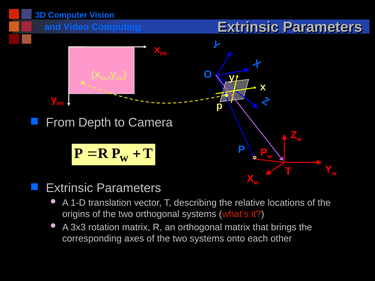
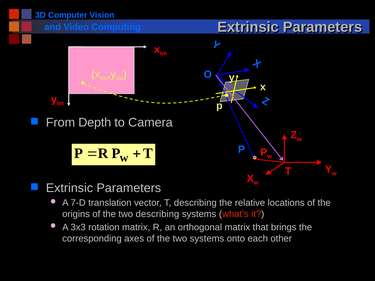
1-D: 1-D -> 7-D (78, 203)
two orthogonal: orthogonal -> describing (157, 214)
